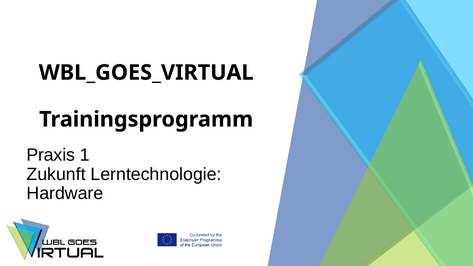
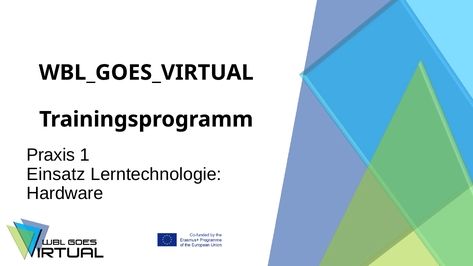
Zukunft: Zukunft -> Einsatz (56, 174)
